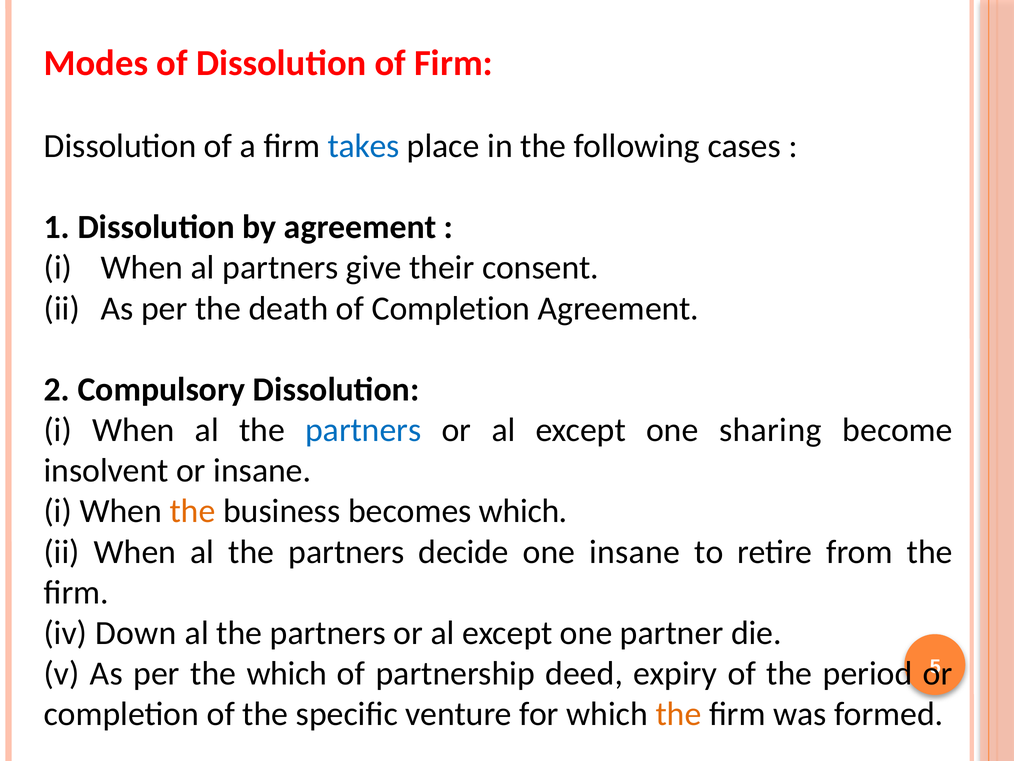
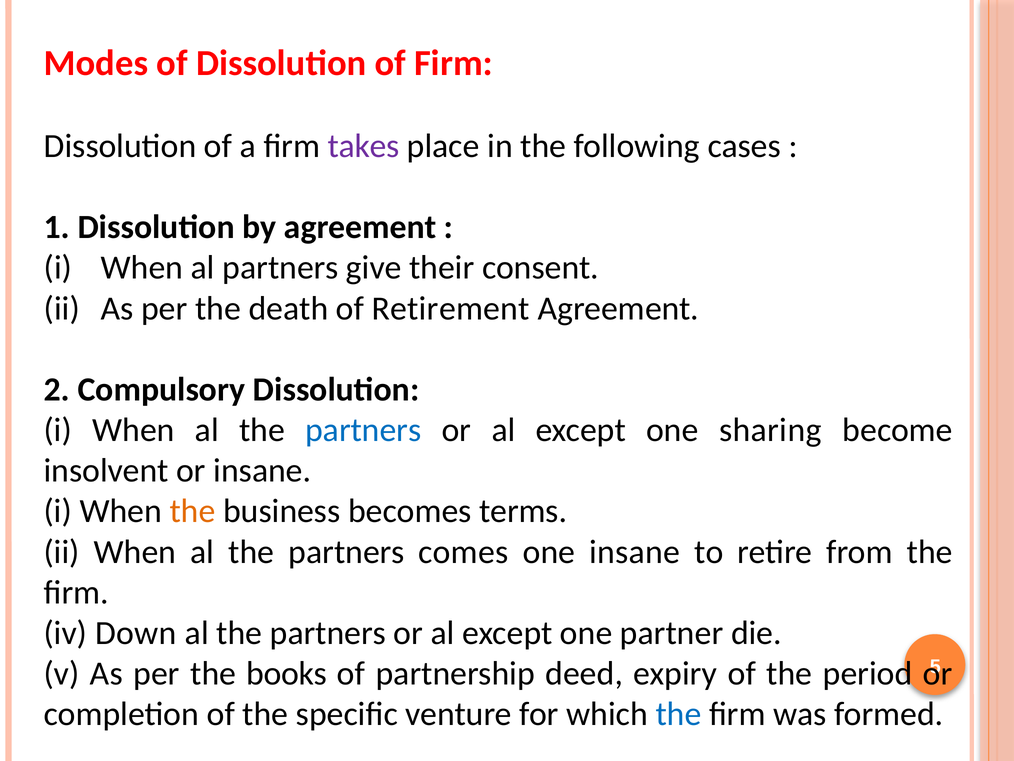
takes colour: blue -> purple (364, 146)
of Completion: Completion -> Retirement (451, 308)
becomes which: which -> terms (523, 511)
decide: decide -> comes (463, 551)
the which: which -> books (287, 673)
the colour: orange -> blue (678, 714)
